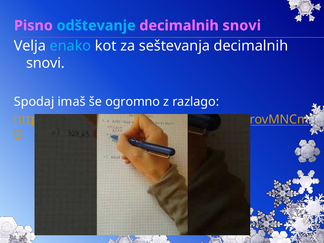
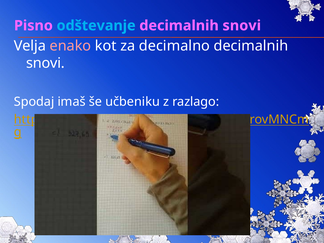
enako colour: light blue -> pink (70, 46)
seštevanja: seštevanja -> decimalno (174, 46)
ogromno: ogromno -> učbeniku (133, 102)
